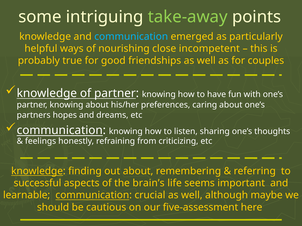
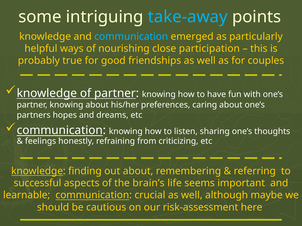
take-away colour: light green -> light blue (188, 17)
incompetent: incompetent -> participation (209, 49)
five-assessment: five-assessment -> risk-assessment (201, 208)
